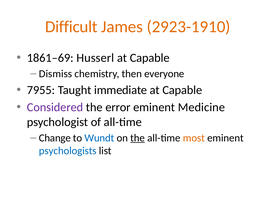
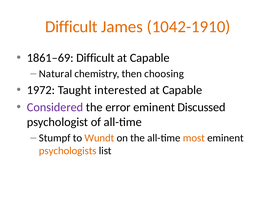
2923-1910: 2923-1910 -> 1042-1910 (189, 27)
1861–69 Husserl: Husserl -> Difficult (95, 58)
Dismiss: Dismiss -> Natural (56, 74)
everyone: everyone -> choosing (164, 74)
7955: 7955 -> 1972 (41, 90)
immediate: immediate -> interested (121, 90)
Medicine: Medicine -> Discussed (202, 107)
Change: Change -> Stumpf (55, 138)
Wundt colour: blue -> orange (99, 138)
the underline: present -> none (138, 138)
psychologists colour: blue -> orange (68, 151)
